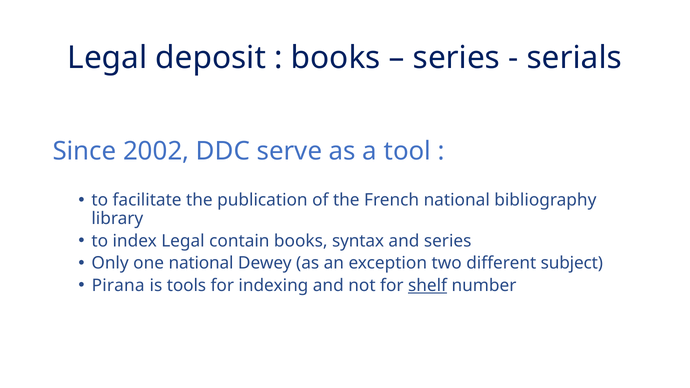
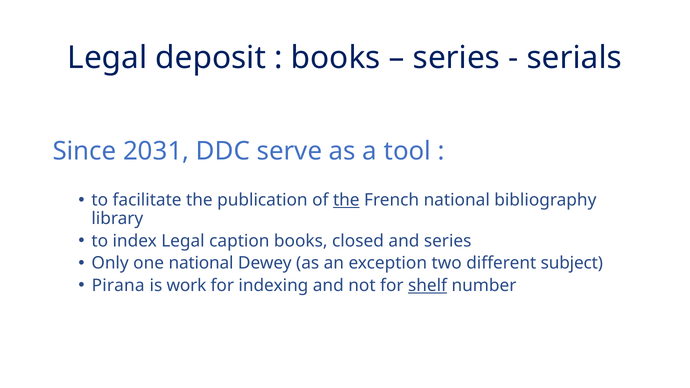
2002: 2002 -> 2031 (156, 151)
the underline: none -> present (346, 200)
contain: contain -> caption (239, 241)
syntax: syntax -> closed (358, 241)
tools: tools -> work (186, 285)
